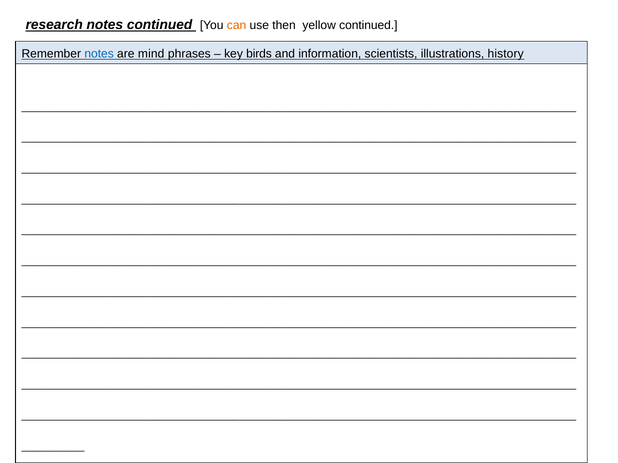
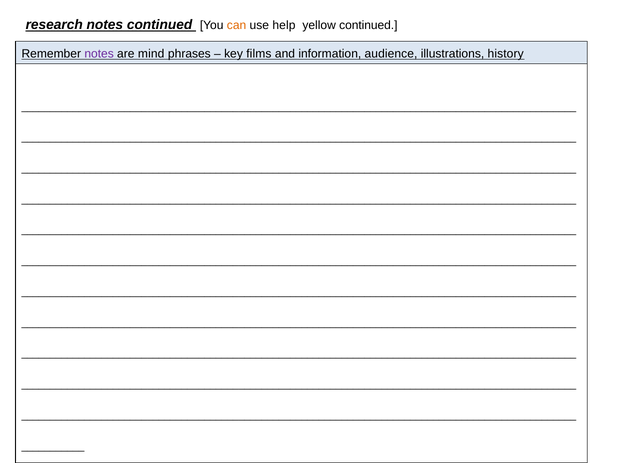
then: then -> help (284, 25)
notes colour: blue -> purple (99, 54)
birds: birds -> films (259, 54)
scientists: scientists -> audience (391, 54)
